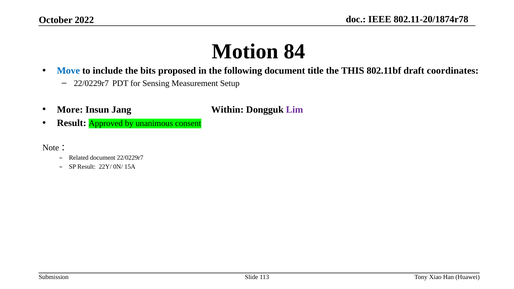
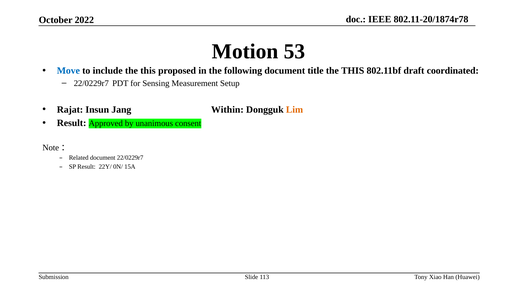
84: 84 -> 53 (294, 52)
include the bits: bits -> this (148, 71)
coordinates: coordinates -> coordinated (453, 71)
More: More -> Rajat (70, 110)
Lim colour: purple -> orange (295, 110)
